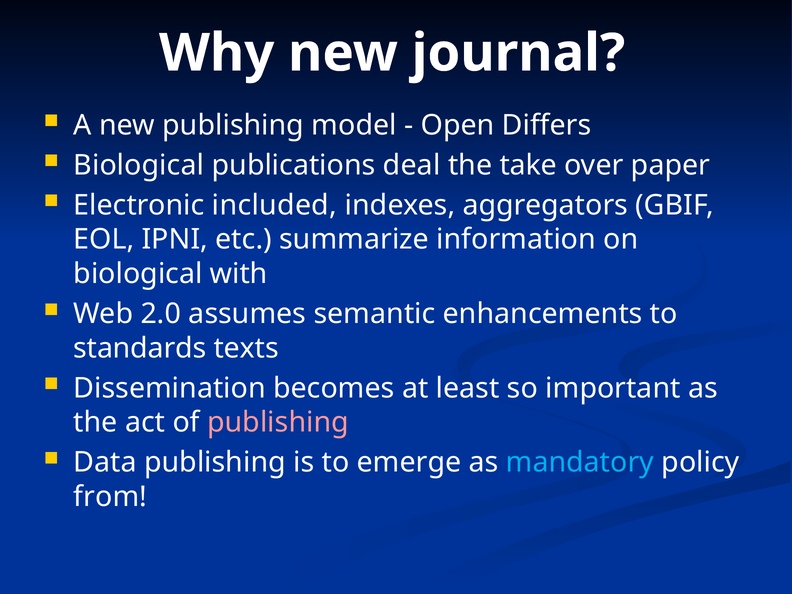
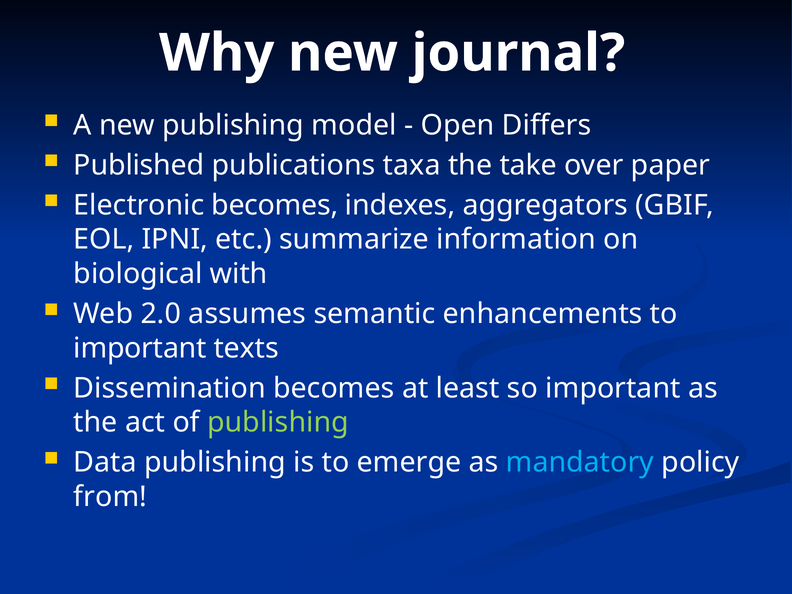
Biological: Biological -> Published (139, 165)
deal: deal -> taxa (412, 165)
Electronic included: included -> becomes (275, 205)
standards: standards -> important (140, 348)
publishing colour: pink -> light green (278, 422)
